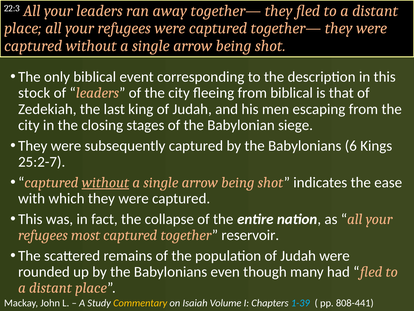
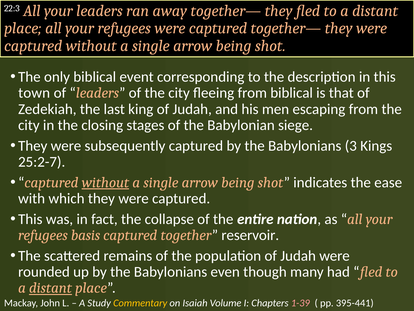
stock: stock -> town (34, 93)
6: 6 -> 3 (351, 146)
most: most -> basis (86, 235)
distant underline: none -> present (50, 288)
1-39 colour: light blue -> pink (300, 303)
808-441: 808-441 -> 395-441 (355, 303)
